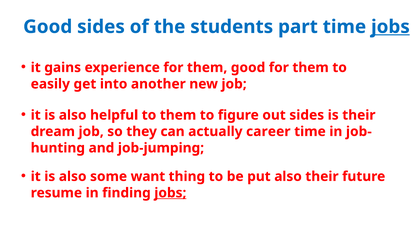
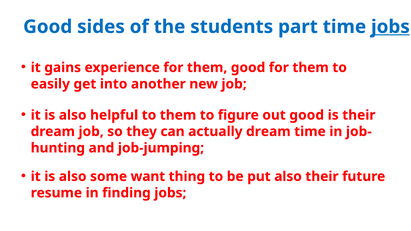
out sides: sides -> good (307, 115)
actually career: career -> dream (268, 132)
jobs underline: present -> none (170, 193)
